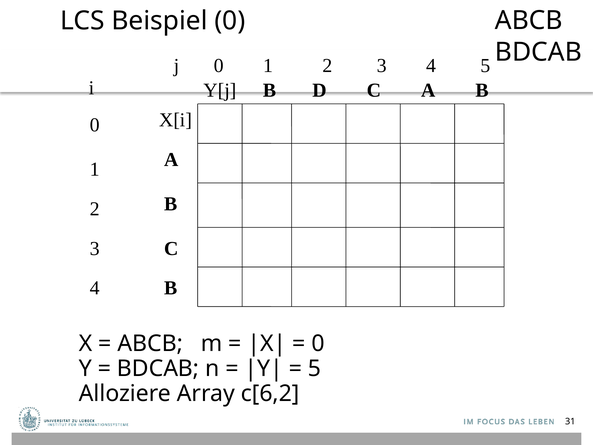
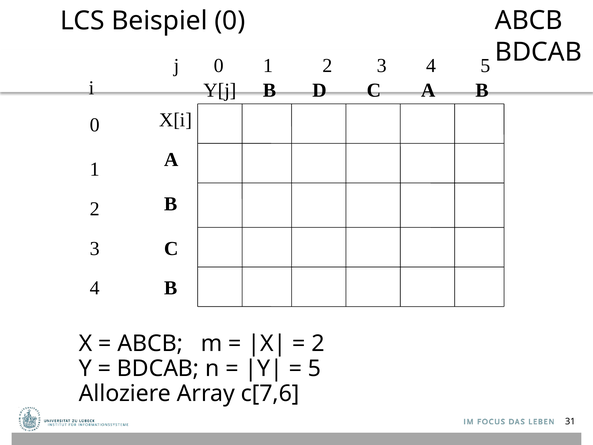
0: 0 -> 2 (318, 343)
c[6,2: c[6,2 -> c[7,6 (270, 393)
